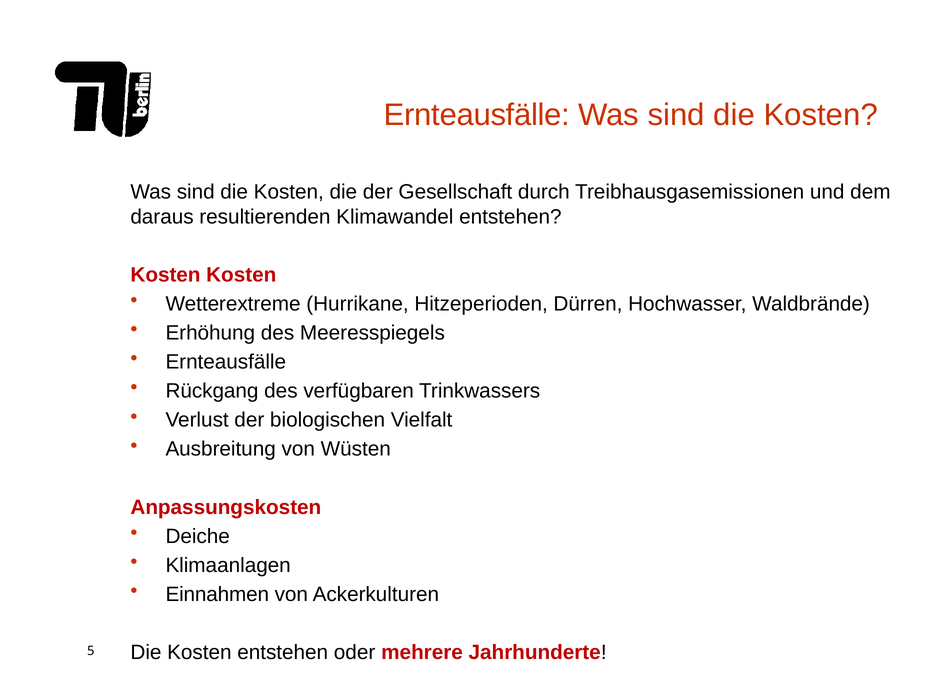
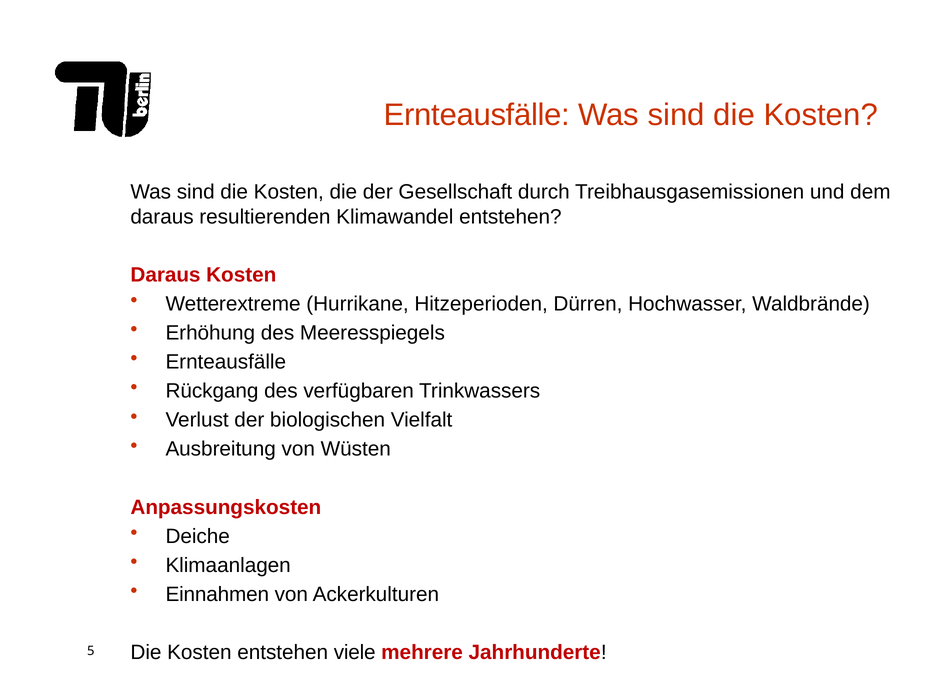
Kosten: Kosten -> Daraus (165, 275)
oder: oder -> viele (355, 653)
